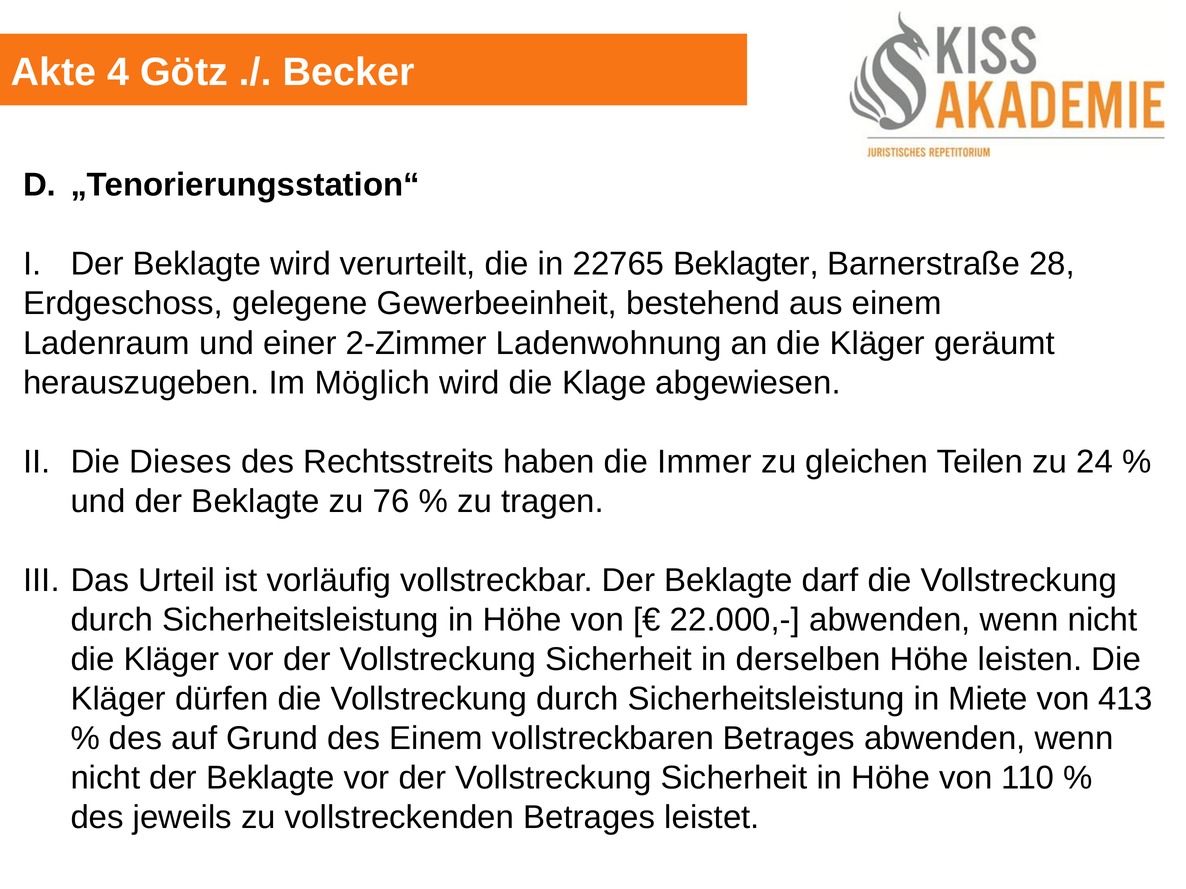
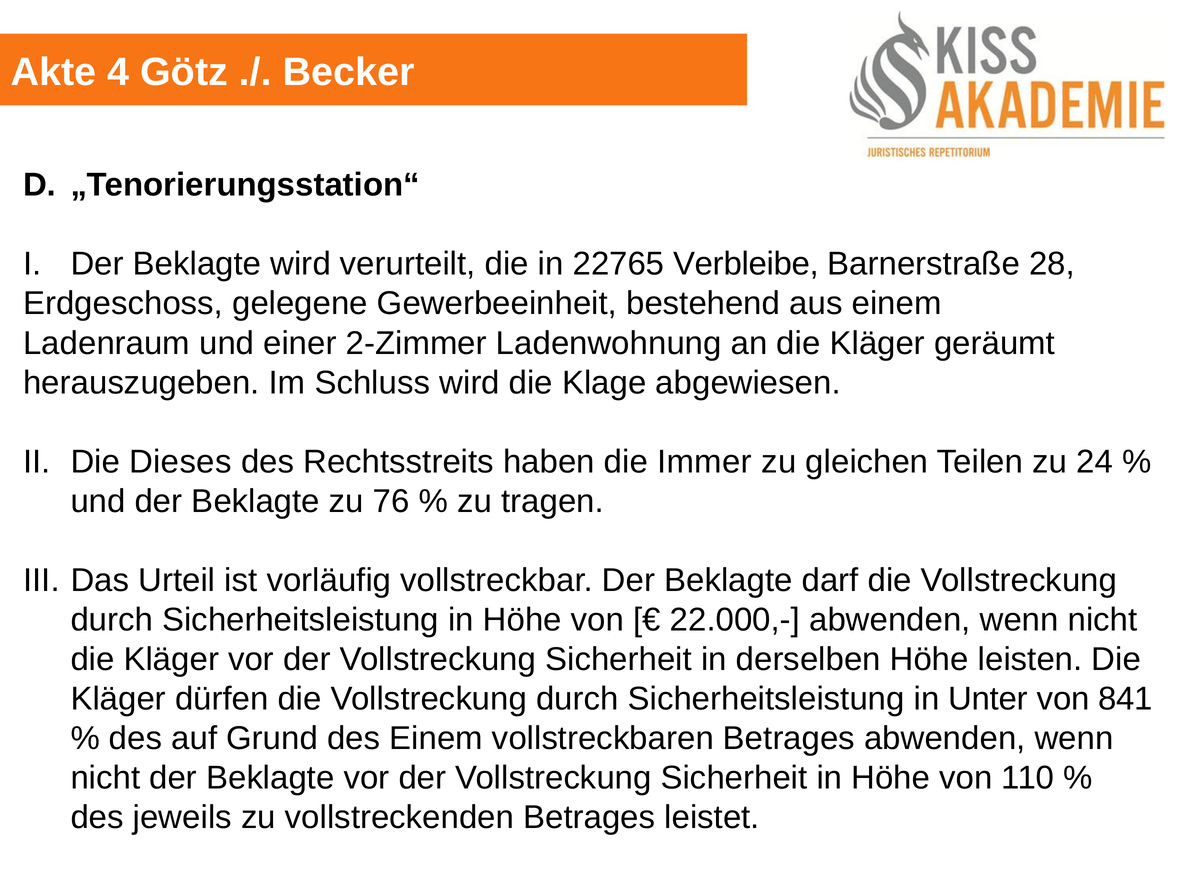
Beklagter: Beklagter -> Verbleibe (746, 264)
Möglich: Möglich -> Schluss (372, 383)
Miete: Miete -> Unter (988, 699)
413: 413 -> 841 (1125, 699)
